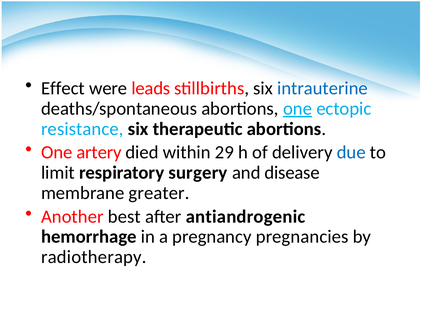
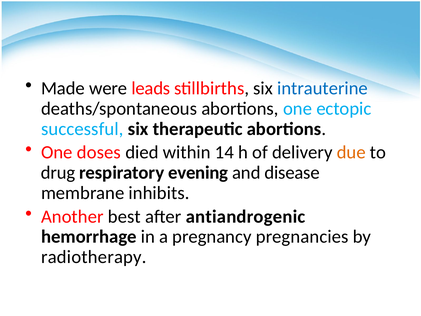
Effect: Effect -> Made (63, 88)
one underline: present -> none (298, 109)
resistance: resistance -> successful (82, 129)
artery: artery -> doses (99, 152)
29: 29 -> 14 (224, 152)
due colour: blue -> orange (351, 152)
limit: limit -> drug (58, 173)
surgery: surgery -> evening (198, 173)
greater: greater -> inhibits (159, 193)
